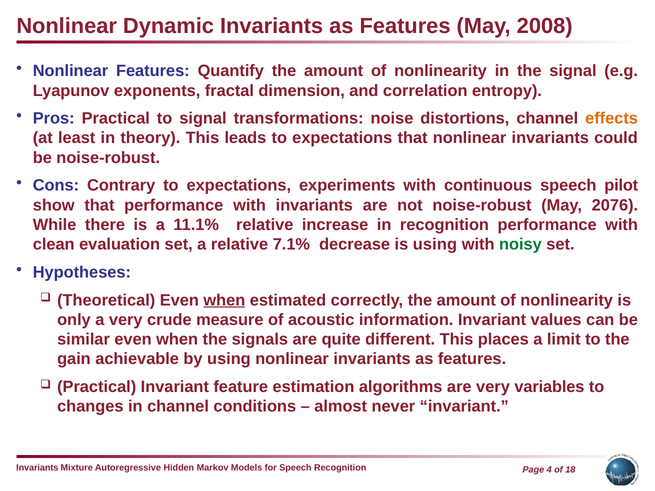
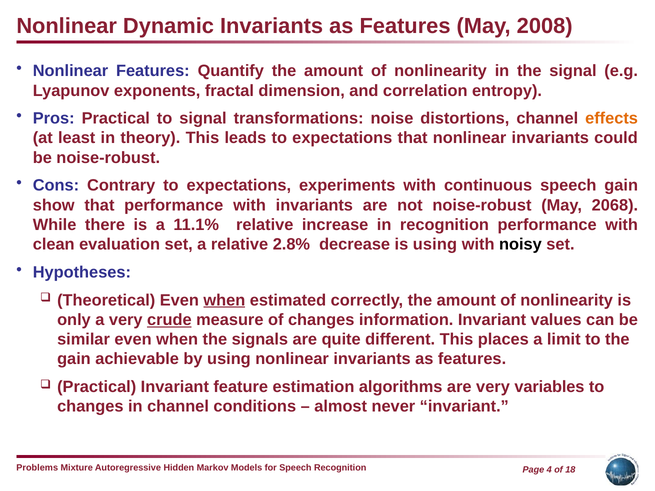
speech pilot: pilot -> gain (621, 186)
2076: 2076 -> 2068 (615, 205)
7.1%: 7.1% -> 2.8% (291, 245)
noisy colour: green -> black (520, 245)
crude underline: none -> present (169, 320)
of acoustic: acoustic -> changes (321, 320)
Invariants: Invariants -> Problems (37, 468)
